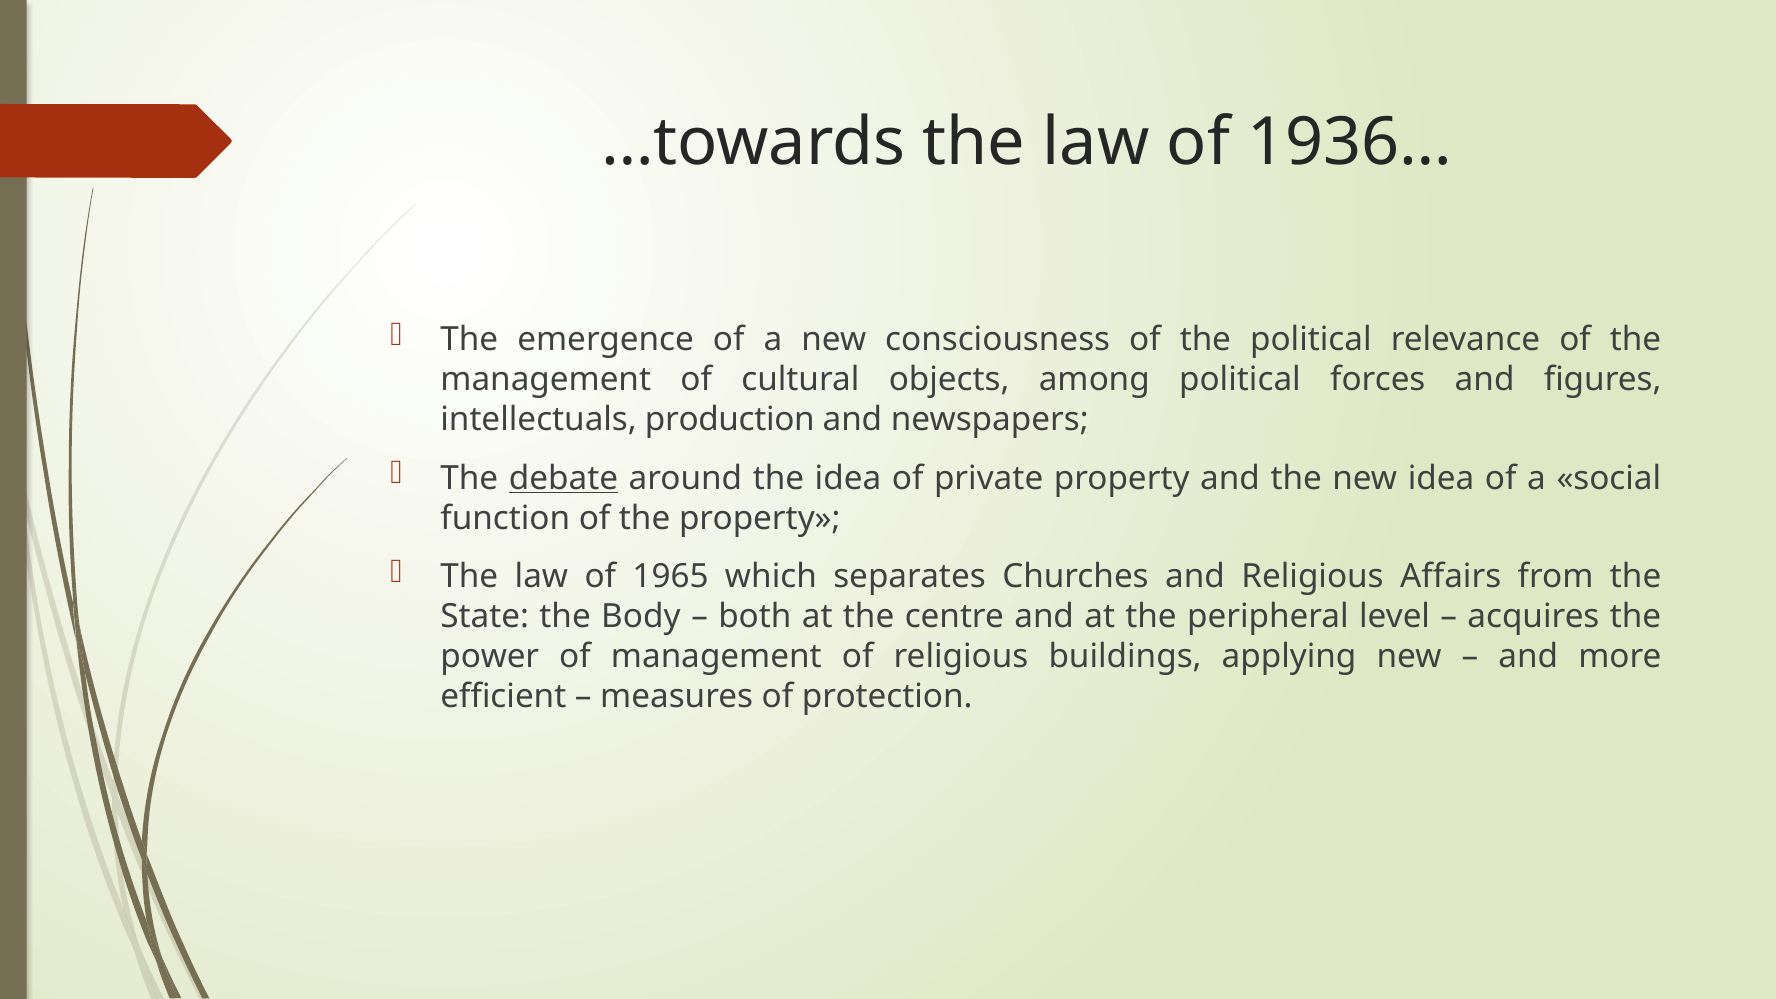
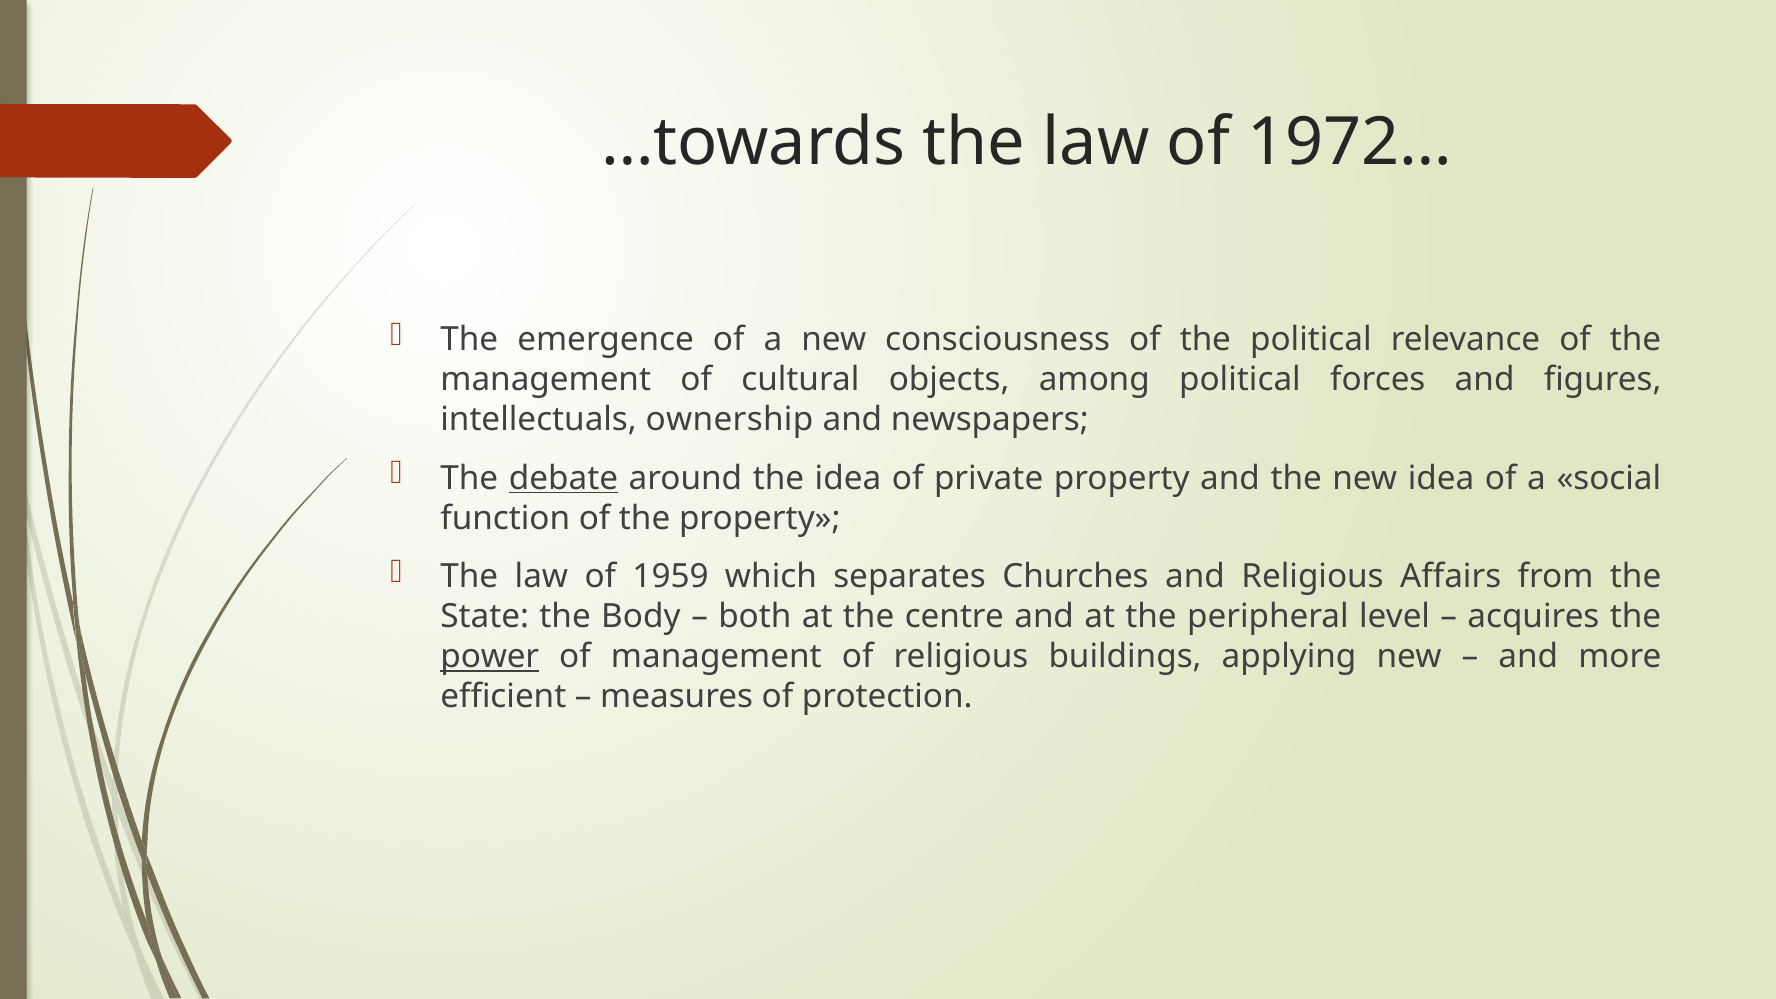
1936…: 1936… -> 1972… (1350, 142)
production: production -> ownership (730, 420)
1965: 1965 -> 1959 (671, 577)
power underline: none -> present (490, 657)
